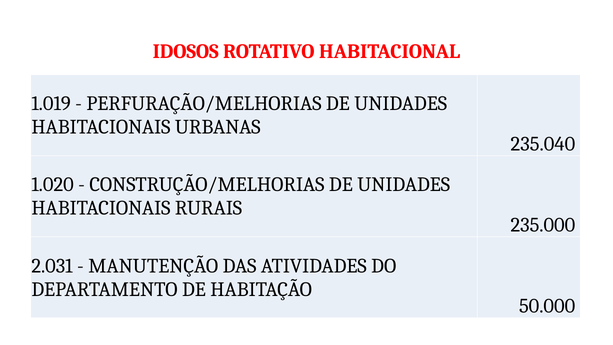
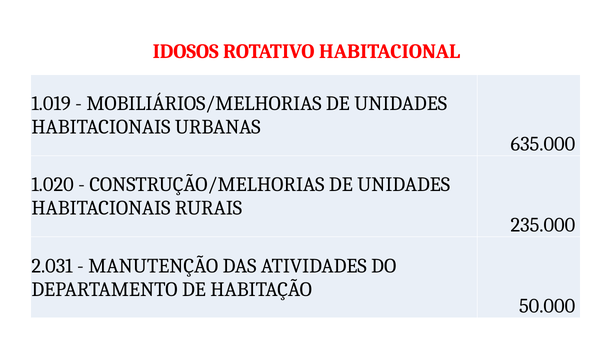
PERFURAÇÃO/MELHORIAS: PERFURAÇÃO/MELHORIAS -> MOBILIÁRIOS/MELHORIAS (204, 103)
235.040: 235.040 -> 635.000 (543, 144)
